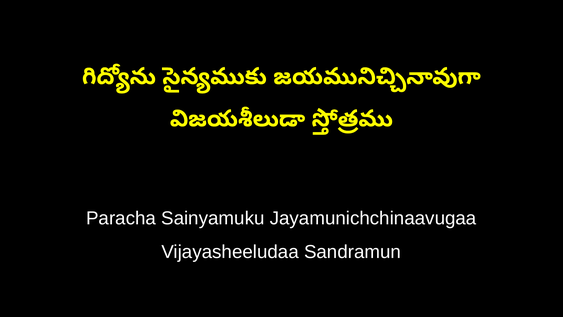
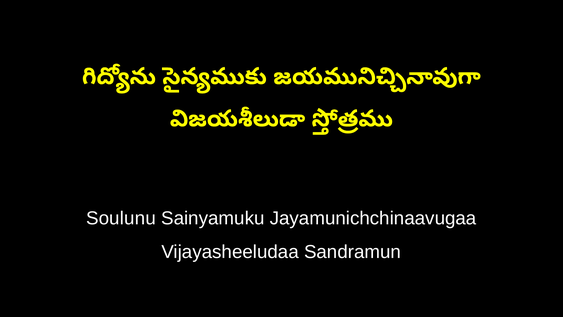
Paracha: Paracha -> Soulunu (121, 218)
